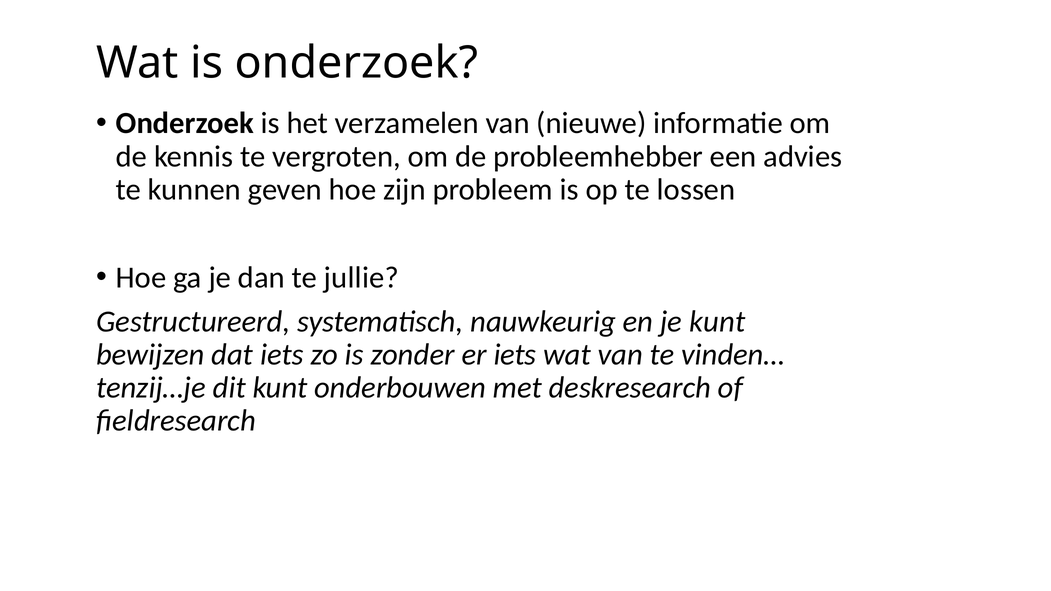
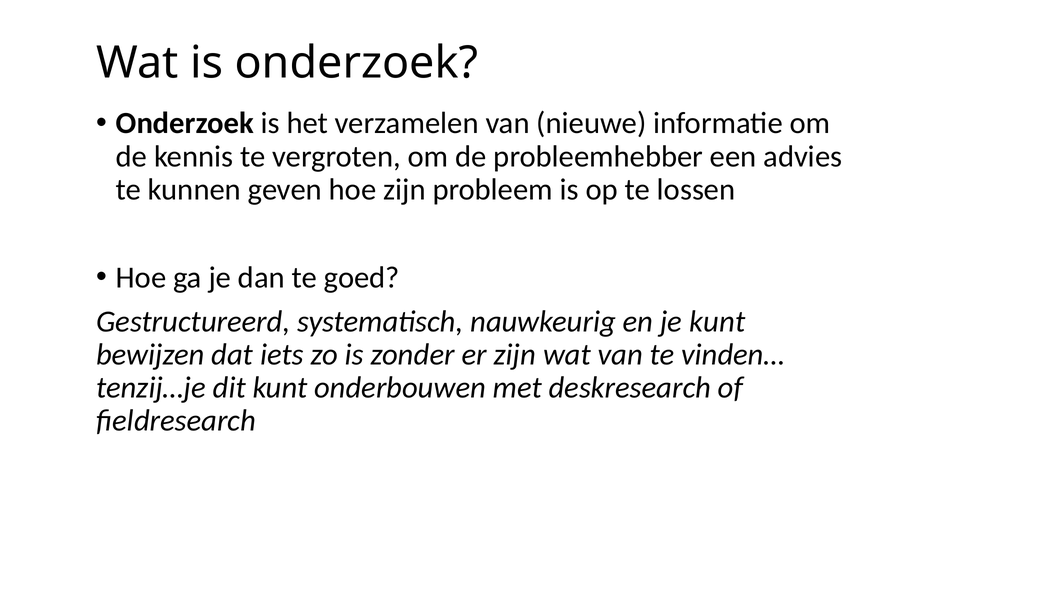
jullie: jullie -> goed (362, 277)
er iets: iets -> zijn (515, 355)
